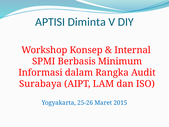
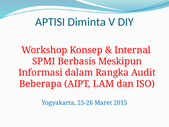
Minimum: Minimum -> Meskipun (120, 61)
Surabaya: Surabaya -> Beberapa (41, 84)
